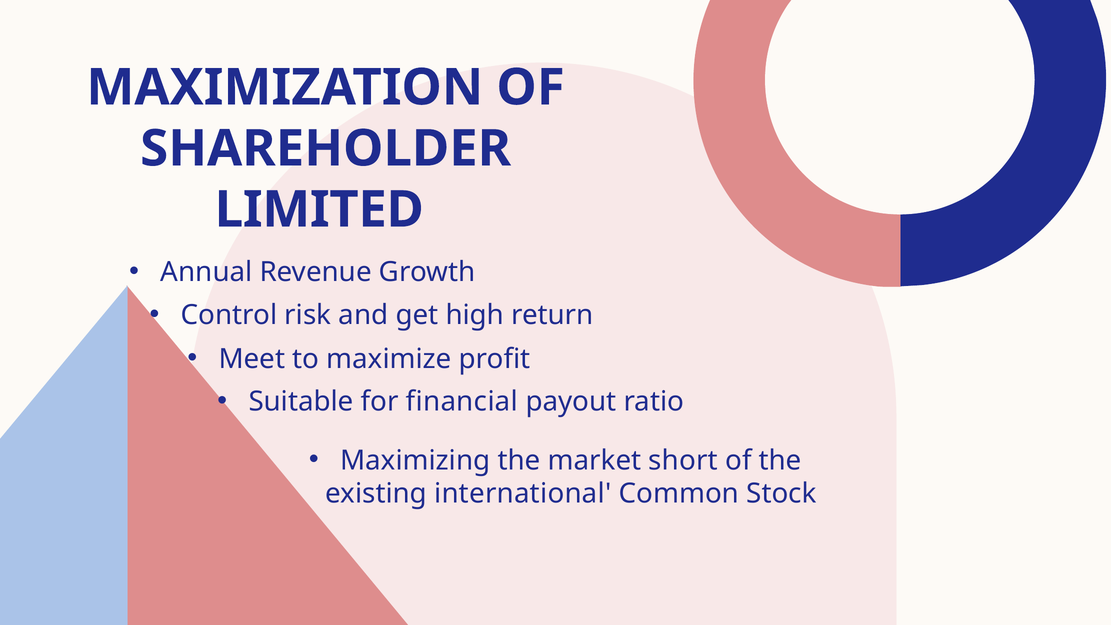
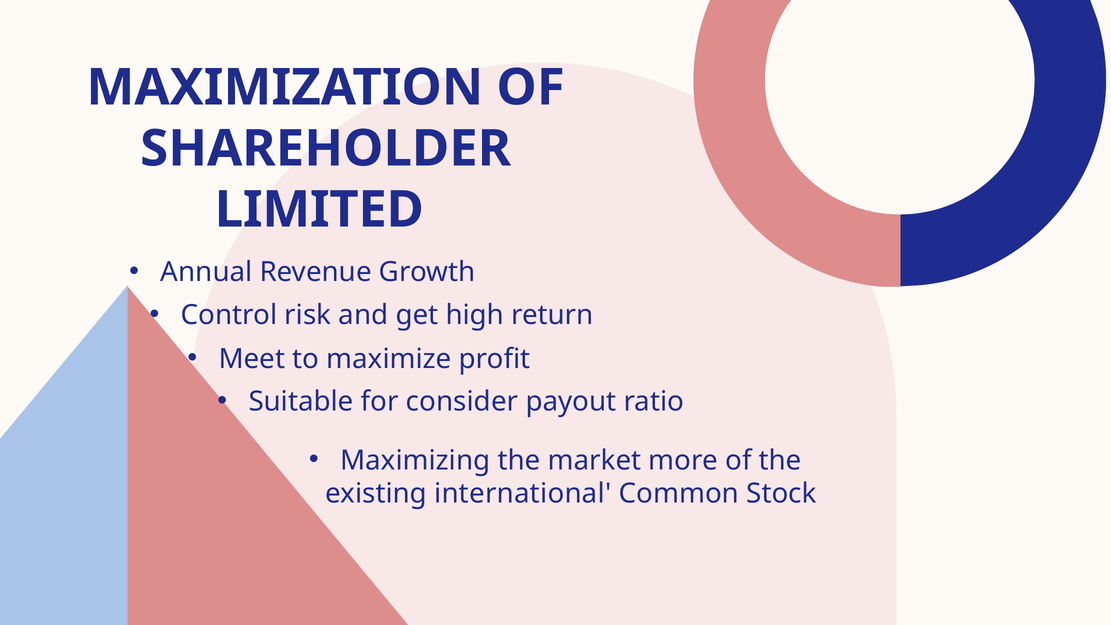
financial: financial -> consider (462, 402)
short: short -> more (683, 460)
